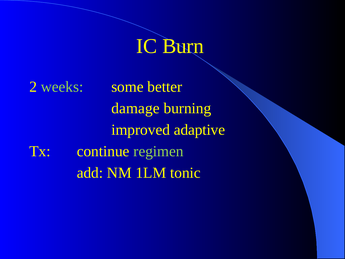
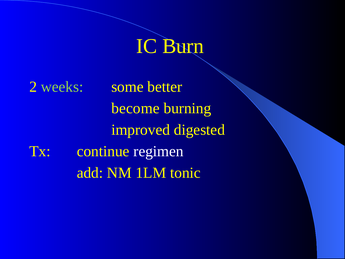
damage: damage -> become (135, 108)
adaptive: adaptive -> digested (199, 130)
regimen colour: light green -> white (159, 151)
